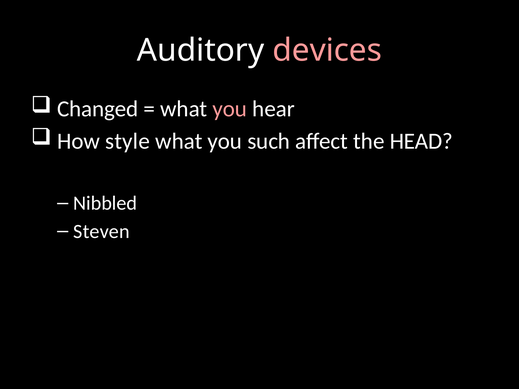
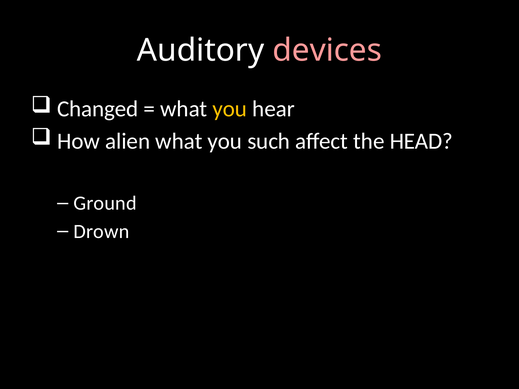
you colour: pink -> yellow (230, 109)
style: style -> alien (128, 141)
Nibbled: Nibbled -> Ground (105, 203)
Steven: Steven -> Drown (101, 232)
